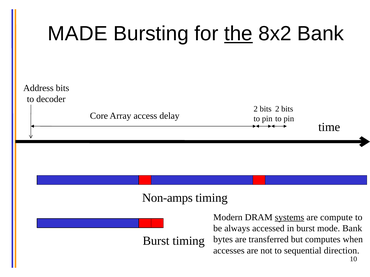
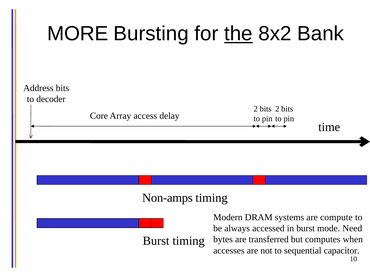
MADE: MADE -> MORE (78, 34)
systems underline: present -> none (289, 218)
mode Bank: Bank -> Need (352, 229)
direction: direction -> capacitor (342, 251)
